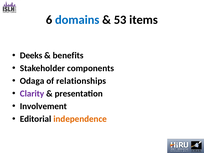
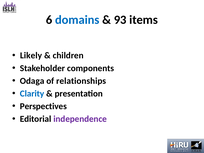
53: 53 -> 93 (120, 20)
Deeks: Deeks -> Likely (31, 55)
benefits: benefits -> children (68, 55)
Clarity colour: purple -> blue (32, 94)
Involvement: Involvement -> Perspectives (43, 106)
independence colour: orange -> purple (80, 119)
